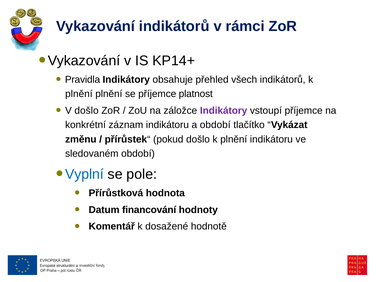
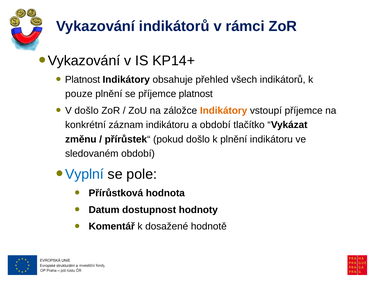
Pravidla: Pravidla -> Platnost (83, 80)
plnění: plnění -> pouze (79, 94)
Indikátory colour: purple -> orange (224, 111)
financování: financování -> dostupnost (149, 210)
